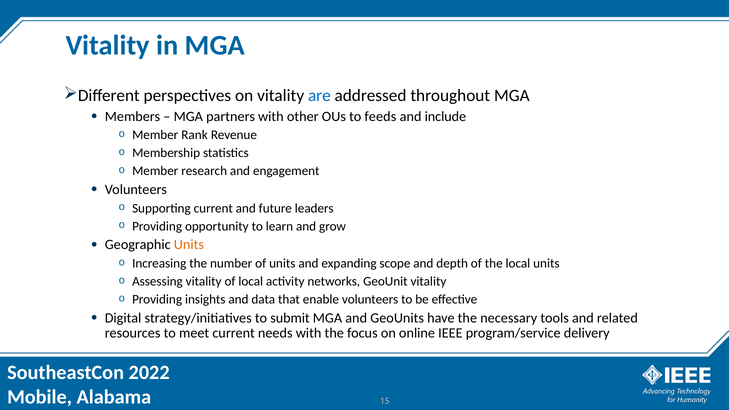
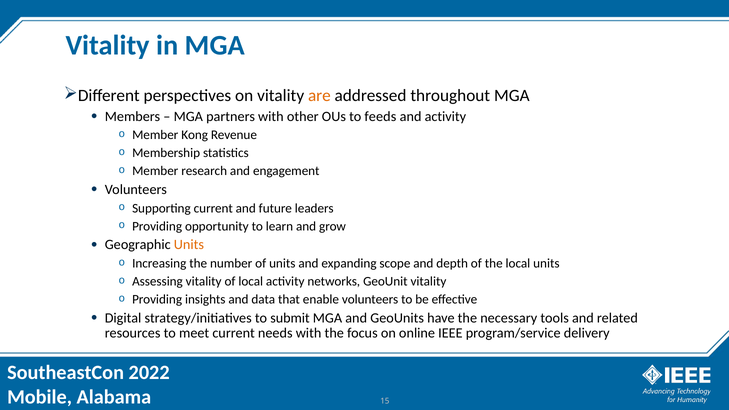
are colour: blue -> orange (319, 96)
and include: include -> activity (445, 116)
Rank: Rank -> Kong (195, 135)
